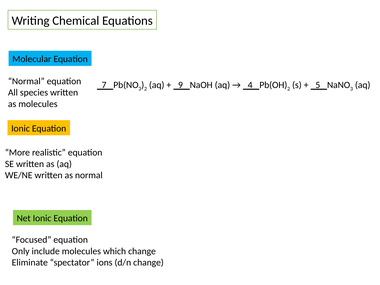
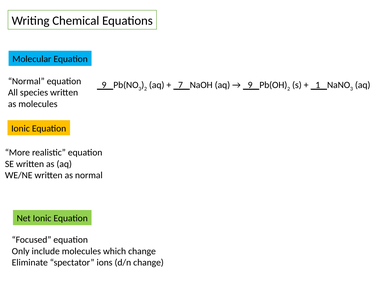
_7_: _7_ -> _9_ (104, 85)
_9_: _9_ -> _7_ (181, 85)
_4_: _4_ -> _9_ (250, 85)
_5_: _5_ -> _1_ (318, 85)
